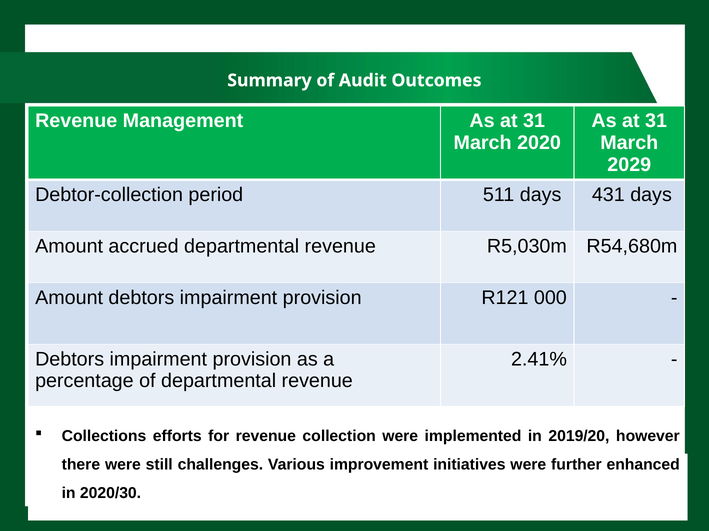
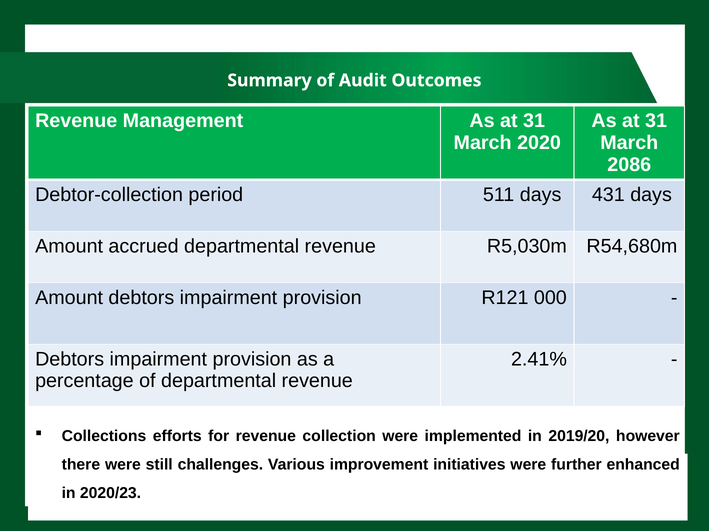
2029: 2029 -> 2086 (629, 165)
2020/30: 2020/30 -> 2020/23 (111, 494)
